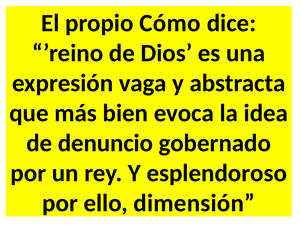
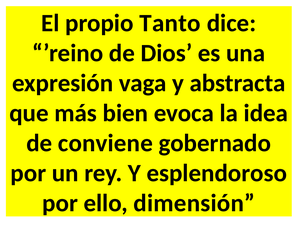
Cómo: Cómo -> Tanto (170, 23)
denuncio: denuncio -> conviene (105, 143)
